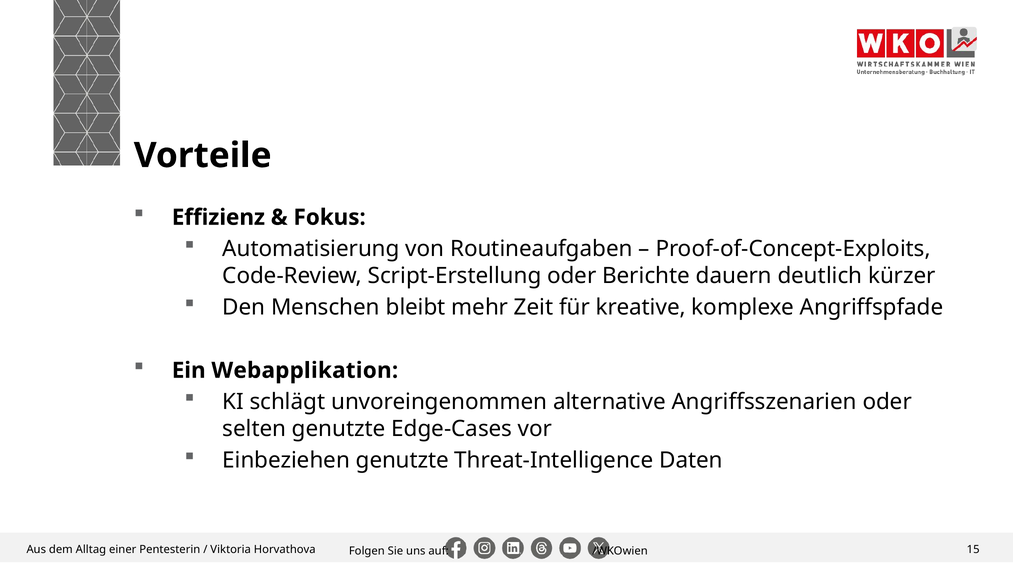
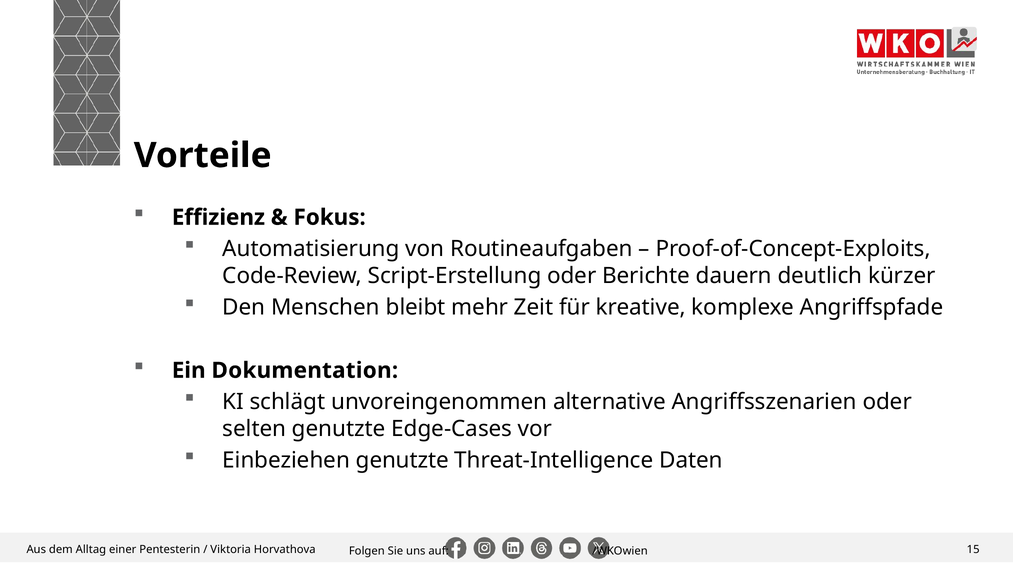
Webapplikation: Webapplikation -> Dokumentation (305, 370)
